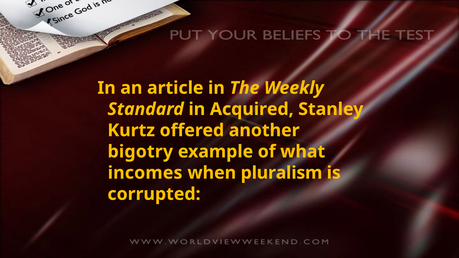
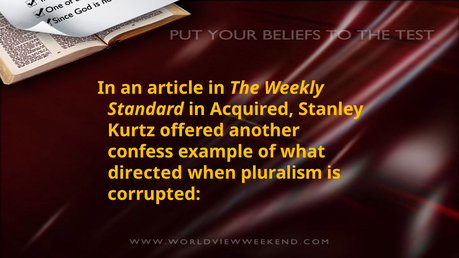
bigotry: bigotry -> confess (140, 152)
incomes: incomes -> directed (145, 173)
